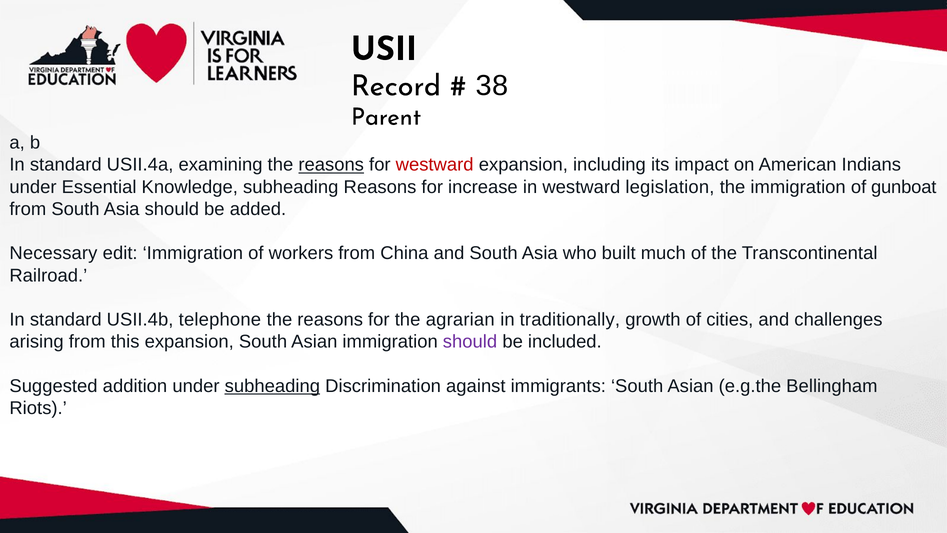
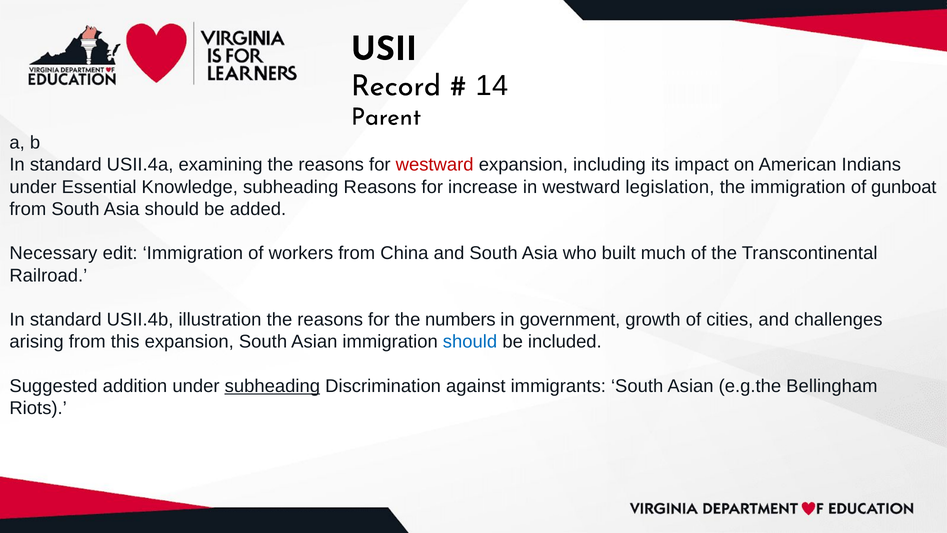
38: 38 -> 14 (492, 86)
reasons underline: present -> none (331, 165)
telephone: telephone -> illustration (220, 320)
agrarian: agrarian -> numbers (460, 320)
traditionally: traditionally -> government (570, 320)
should colour: purple -> blue (470, 342)
